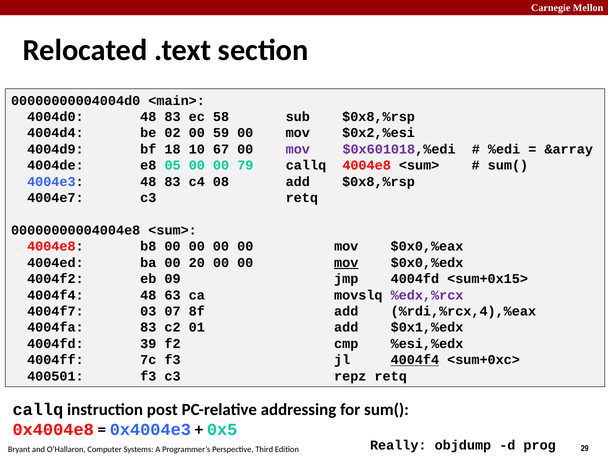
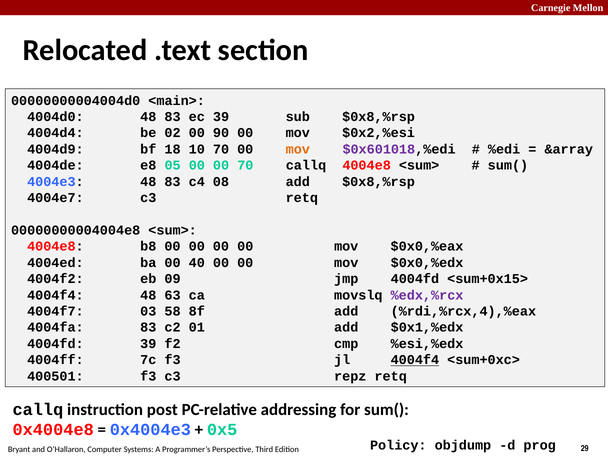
ec 58: 58 -> 39 (221, 117)
59: 59 -> 90 (221, 133)
10 67: 67 -> 70 (221, 149)
mov colour: purple -> orange (298, 149)
00 79: 79 -> 70 (245, 165)
20: 20 -> 40 (197, 263)
mov underline: present -> none (346, 263)
07: 07 -> 58 (173, 311)
Really: Really -> Policy (398, 446)
